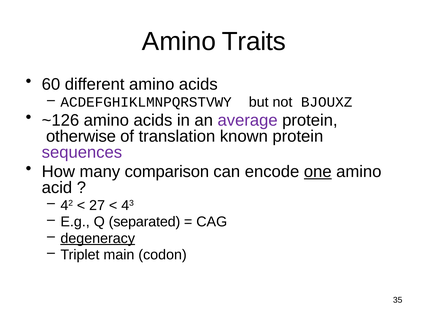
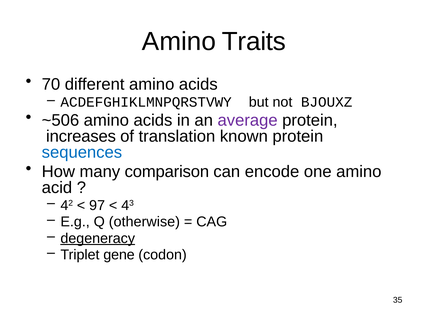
60: 60 -> 70 (51, 84)
~126: ~126 -> ~506 (60, 120)
otherwise: otherwise -> increases (81, 136)
sequences colour: purple -> blue (82, 152)
one underline: present -> none (318, 172)
27: 27 -> 97 (97, 205)
separated: separated -> otherwise (144, 222)
main: main -> gene (119, 255)
